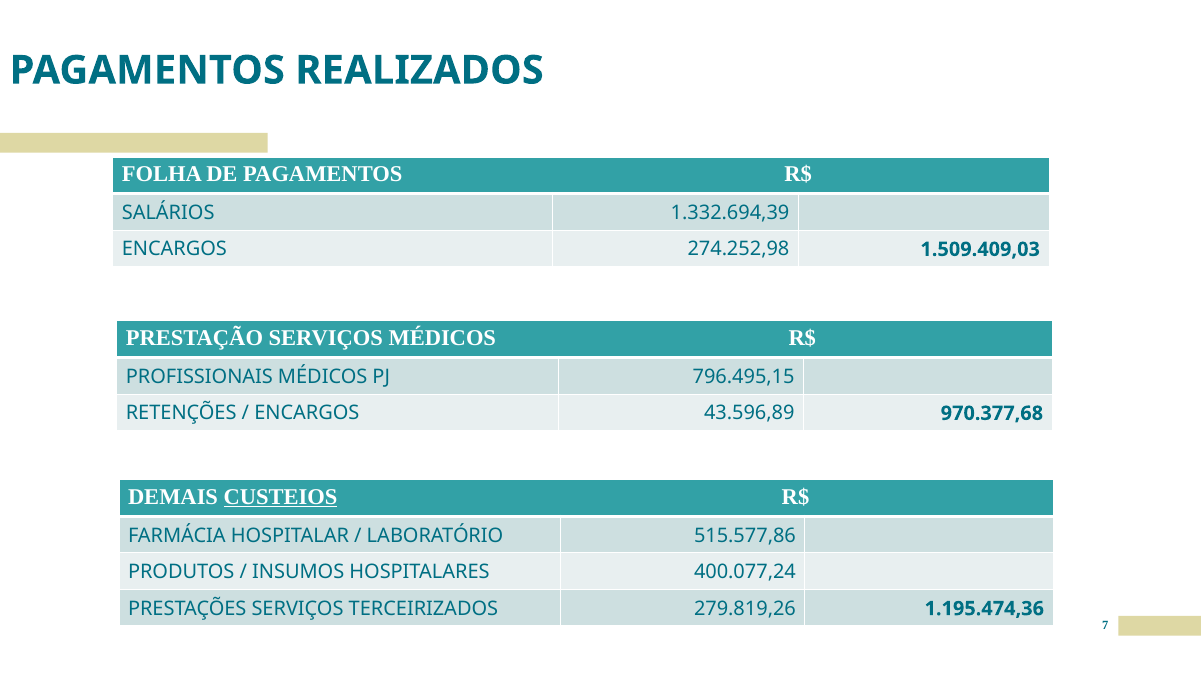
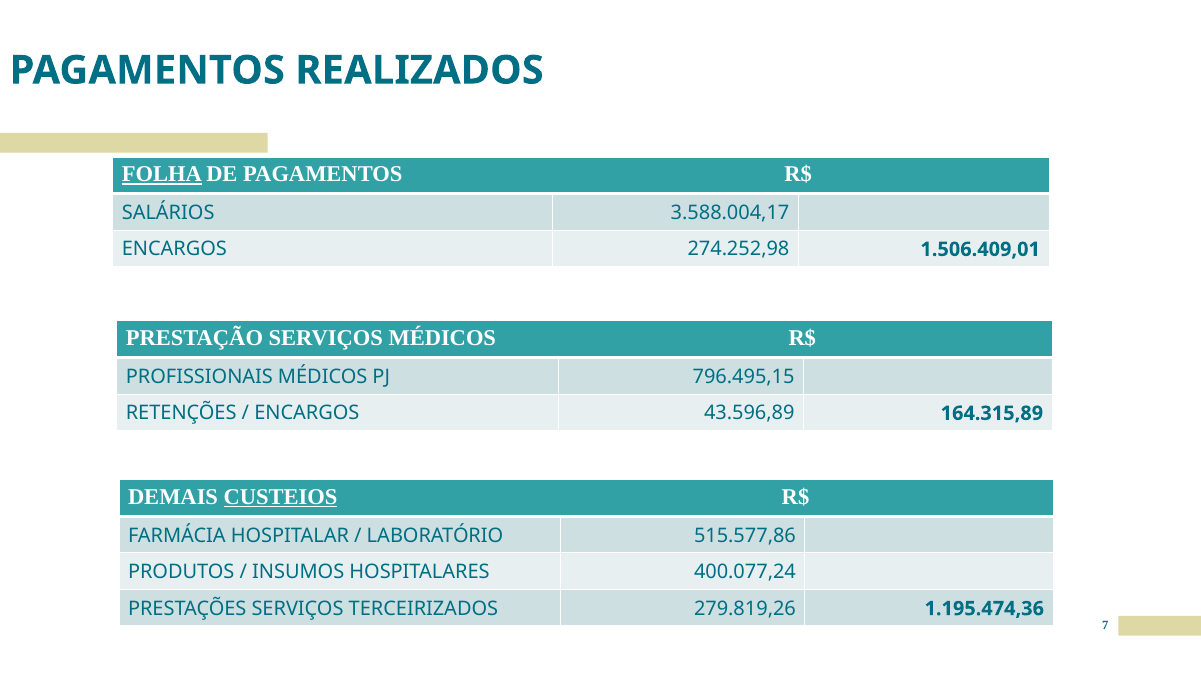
FOLHA underline: none -> present (162, 174)
1.332.694,39: 1.332.694,39 -> 3.588.004,17 (730, 213)
1.509.409,03: 1.509.409,03 -> 1.506.409,01 (980, 249)
970.377,68: 970.377,68 -> 164.315,89 (992, 413)
